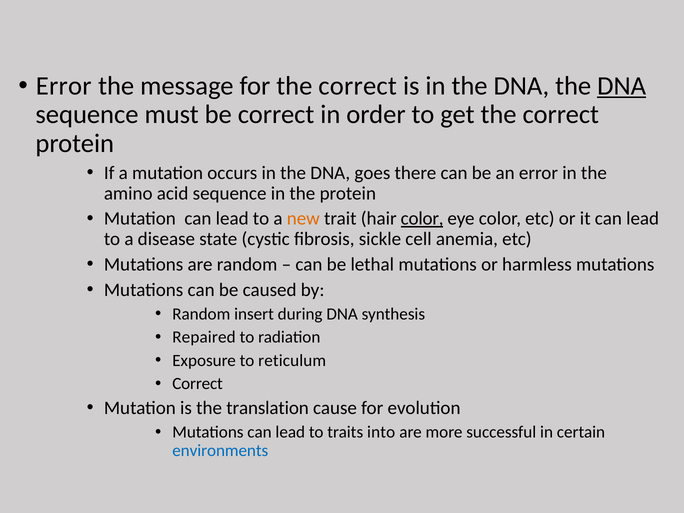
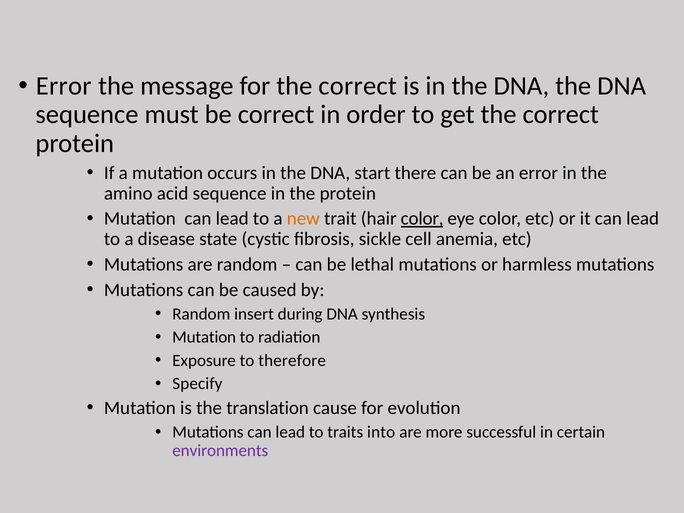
DNA underline: present -> none (622, 86)
goes: goes -> start (372, 173)
Repaired: Repaired -> Mutation (204, 337)
reticulum: reticulum -> therefore (292, 360)
Correct: Correct -> Specify (197, 384)
environments colour: blue -> purple (220, 451)
